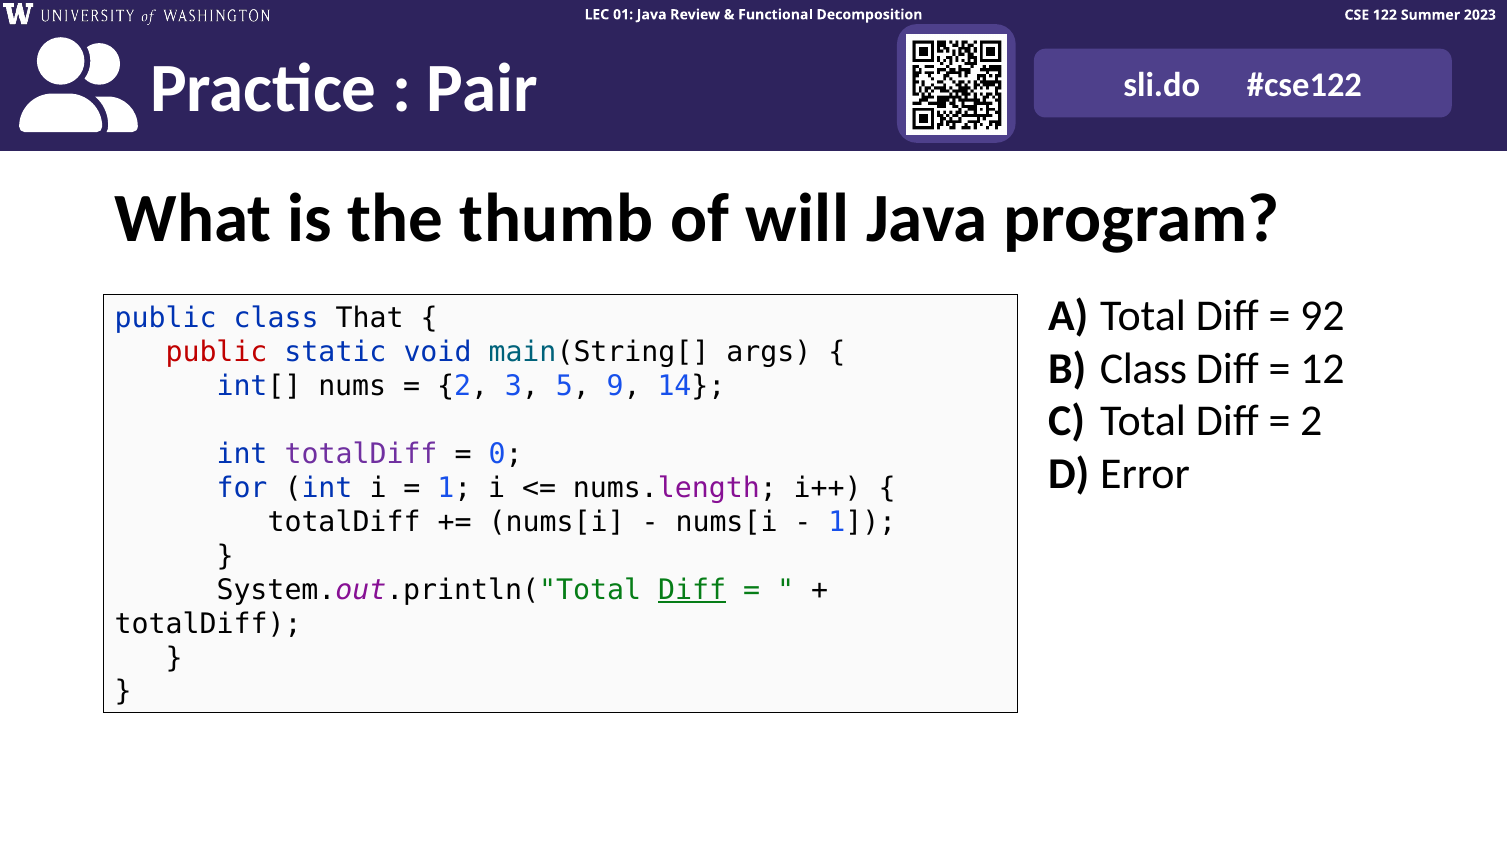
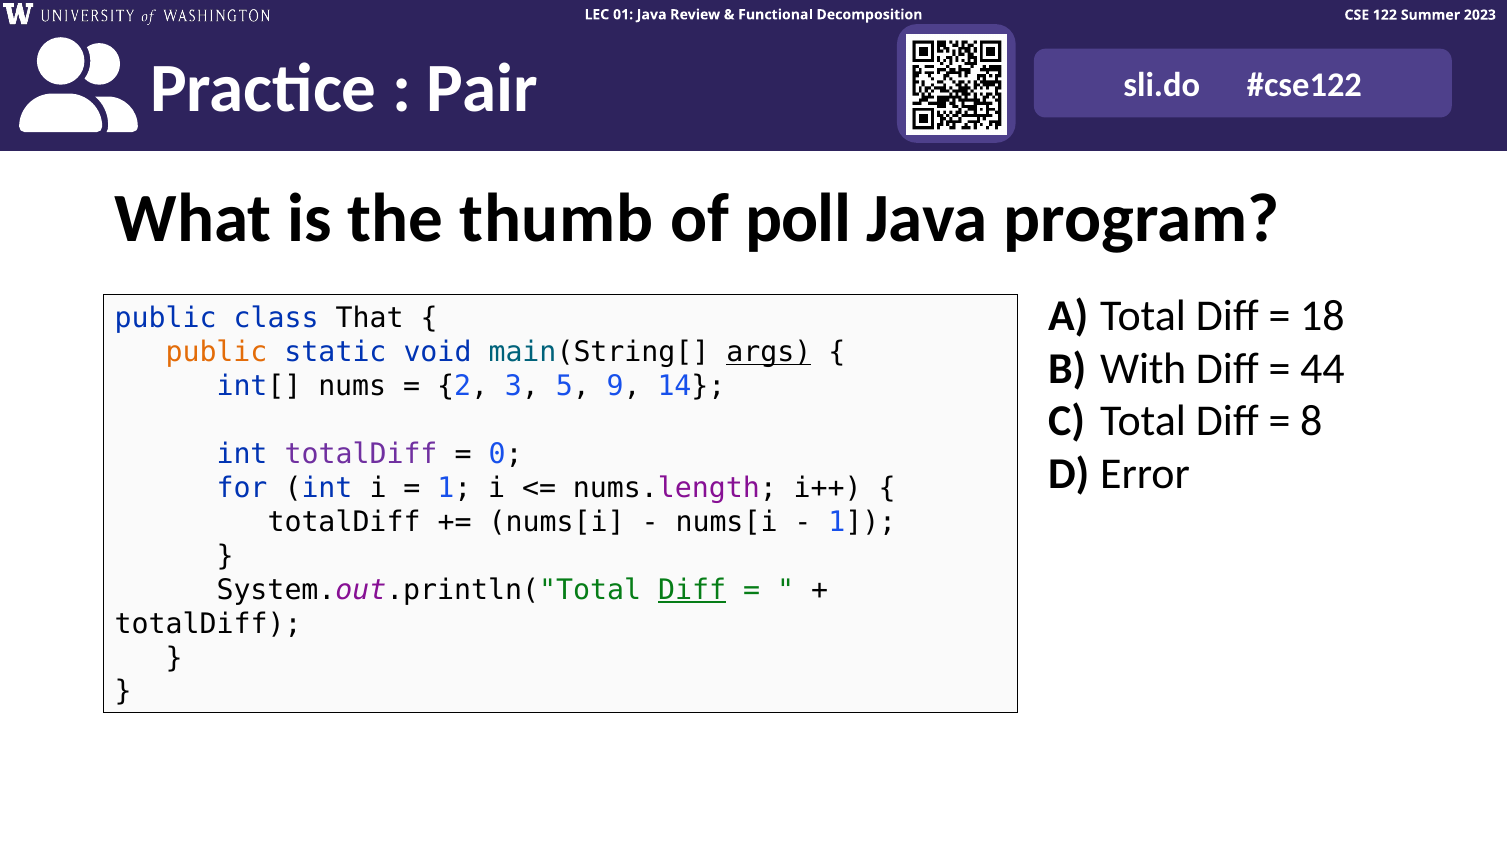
will: will -> poll (798, 218)
92: 92 -> 18 (1322, 316)
public colour: red -> orange (217, 352)
args underline: none -> present (769, 352)
Class: Class -> With (1143, 368)
12: 12 -> 44 (1322, 368)
2: 2 -> 8 (1311, 421)
